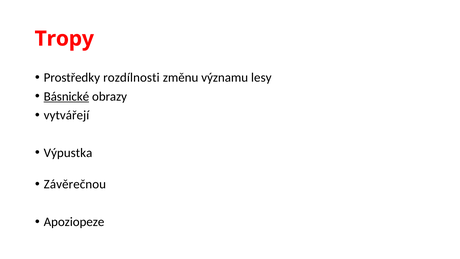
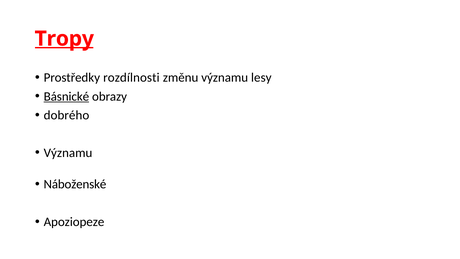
Tropy underline: none -> present (64, 39)
vytvářejí: vytvářejí -> dobrého (66, 115)
Výpustka: Výpustka -> Významu (68, 153)
Závěrečnou: Závěrečnou -> Náboženské (75, 184)
